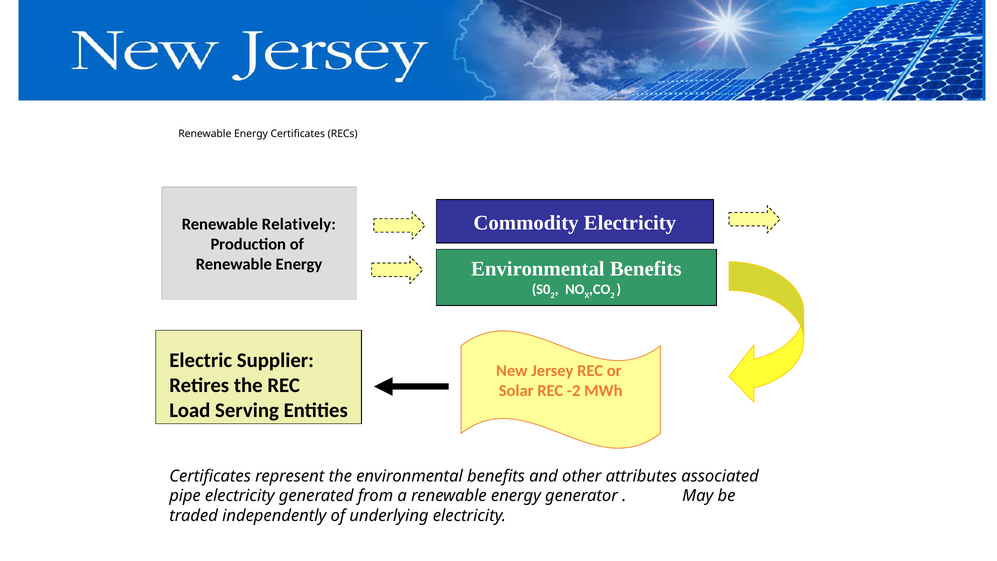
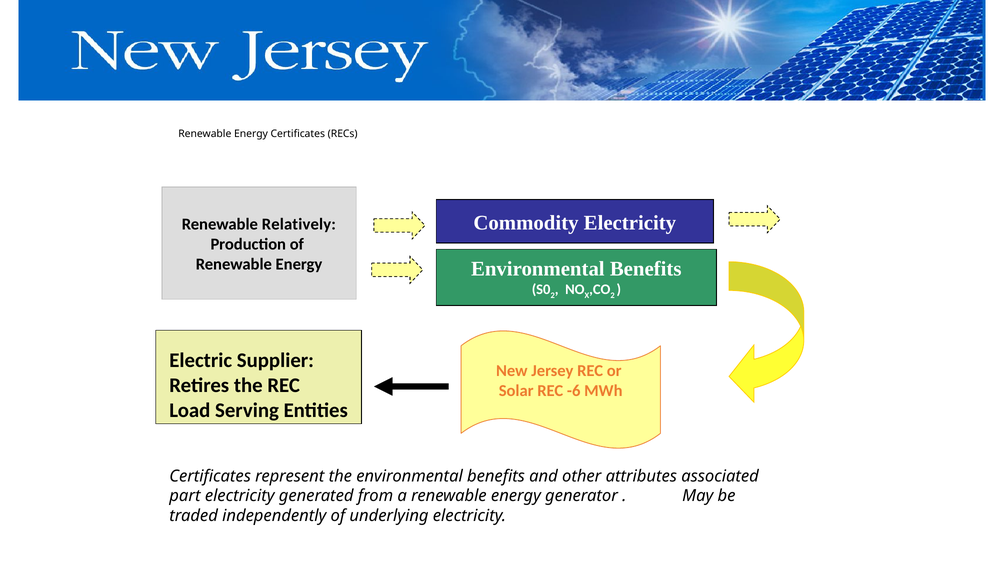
-2: -2 -> -6 (574, 391)
pipe: pipe -> part (185, 496)
